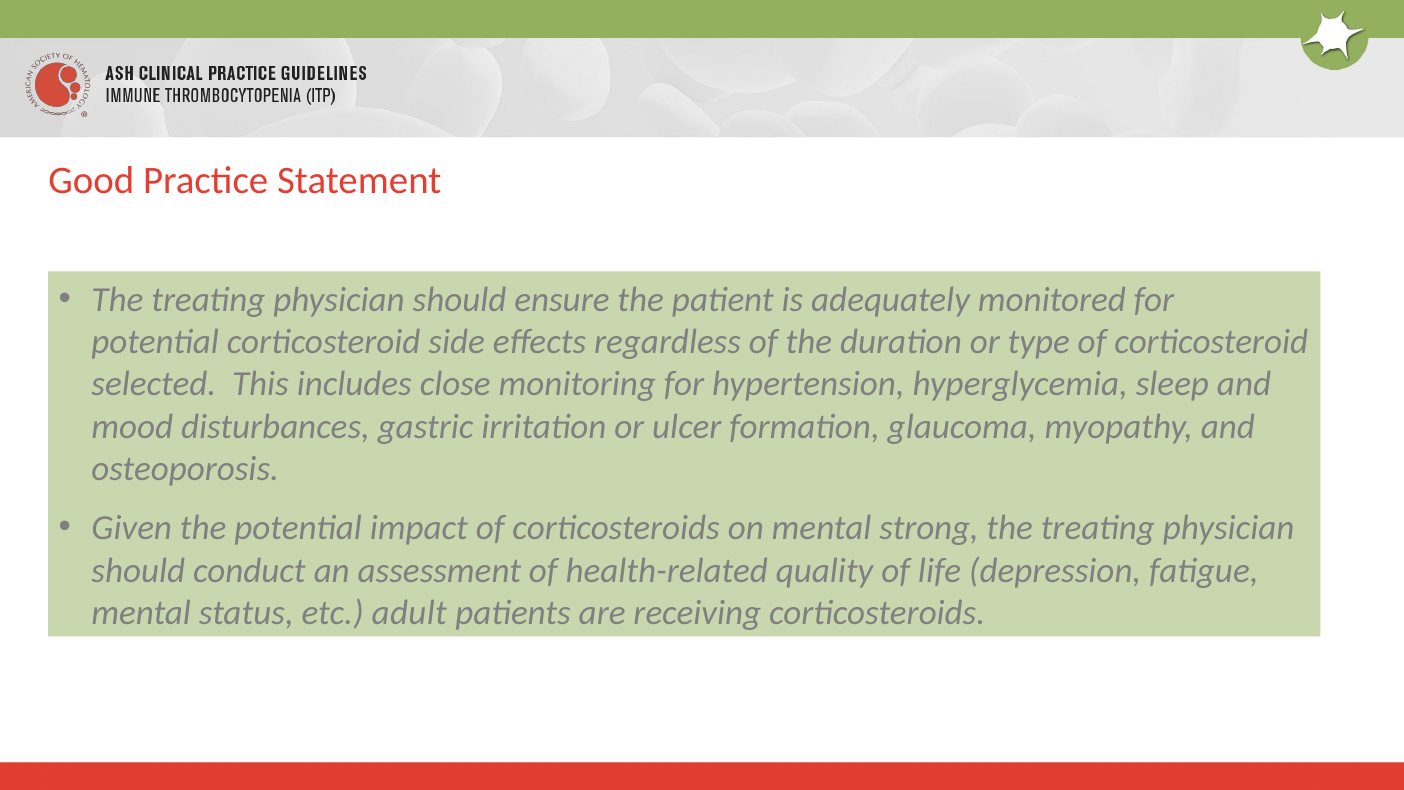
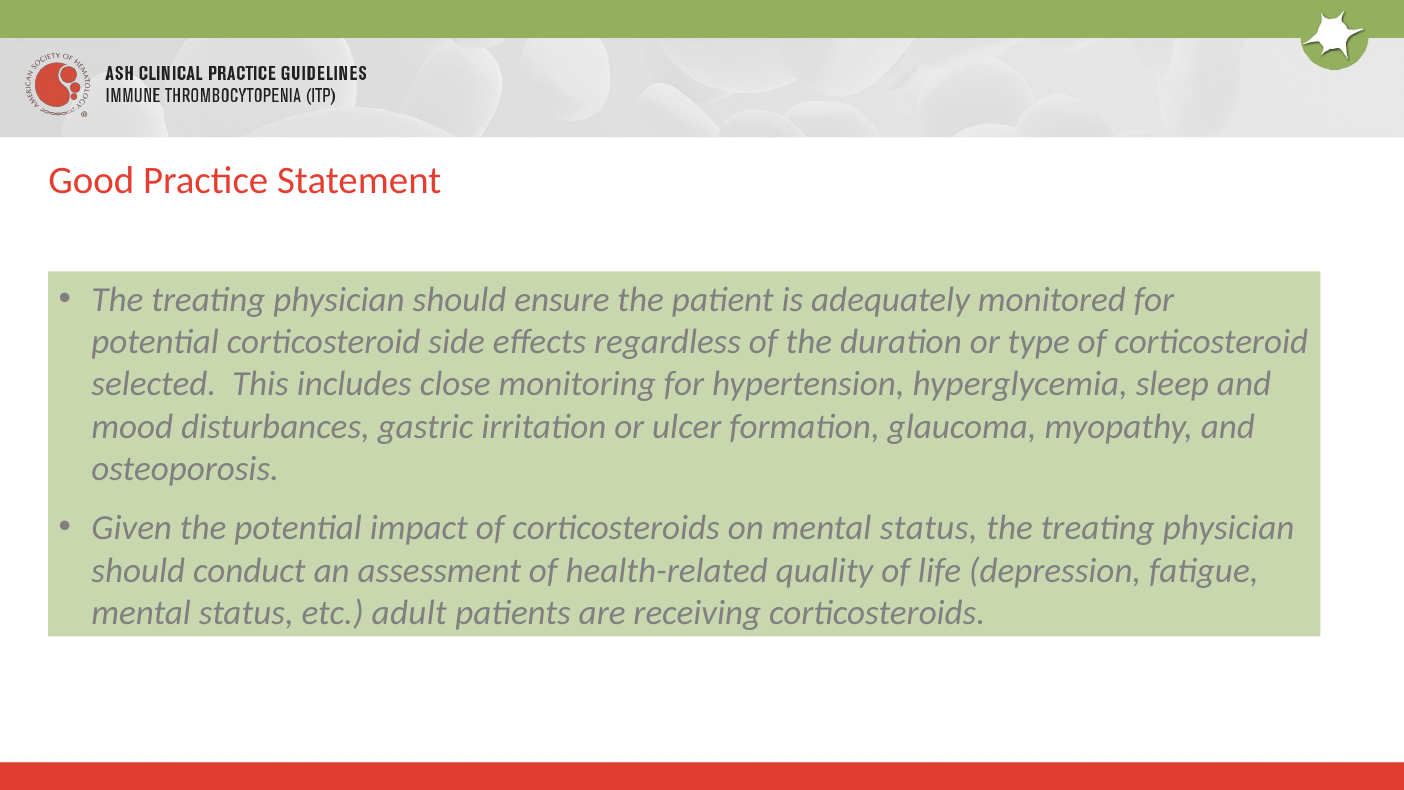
on mental strong: strong -> status (929, 528)
